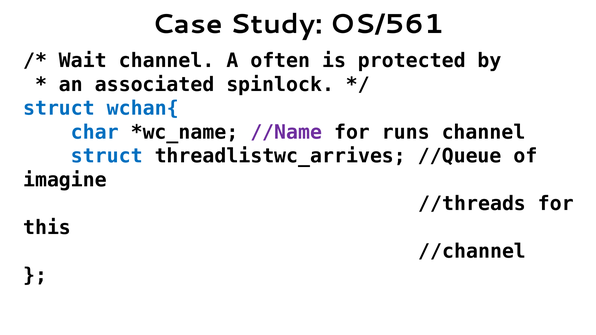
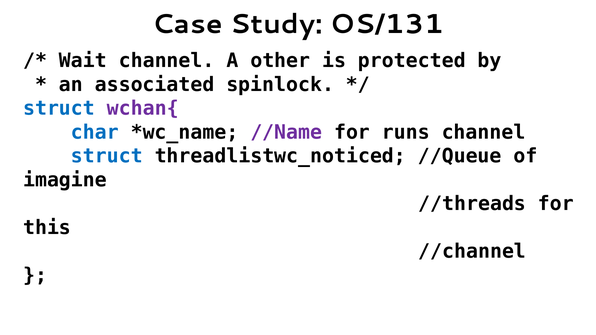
OS/561: OS/561 -> OS/131 (387, 24)
often: often -> other (280, 61)
wchan{ colour: blue -> purple (143, 108)
threadlistwc_arrives: threadlistwc_arrives -> threadlistwc_noticed (280, 156)
